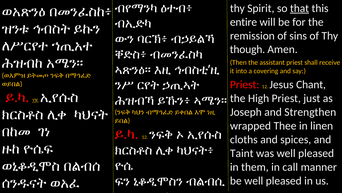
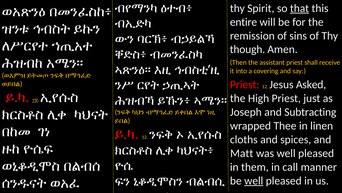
Chant: Chant -> Asked (311, 84)
Strengthen: Strengthen -> Subtracting (310, 112)
Taint: Taint -> Matt (242, 153)
well underline: none -> present (254, 180)
